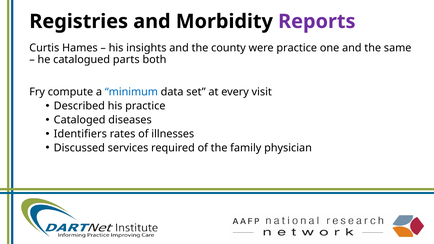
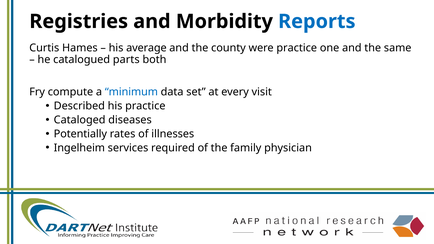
Reports colour: purple -> blue (317, 21)
insights: insights -> average (146, 48)
Identifiers: Identifiers -> Potentially (80, 134)
Discussed: Discussed -> Ingelheim (79, 148)
